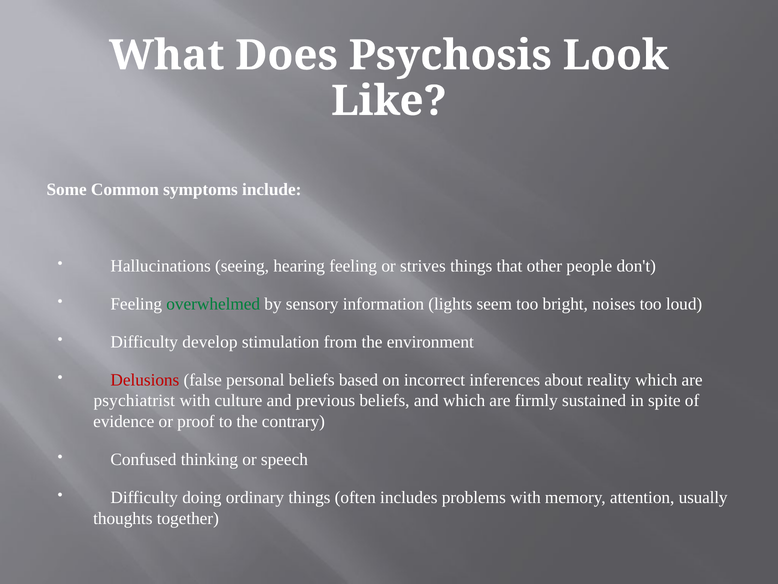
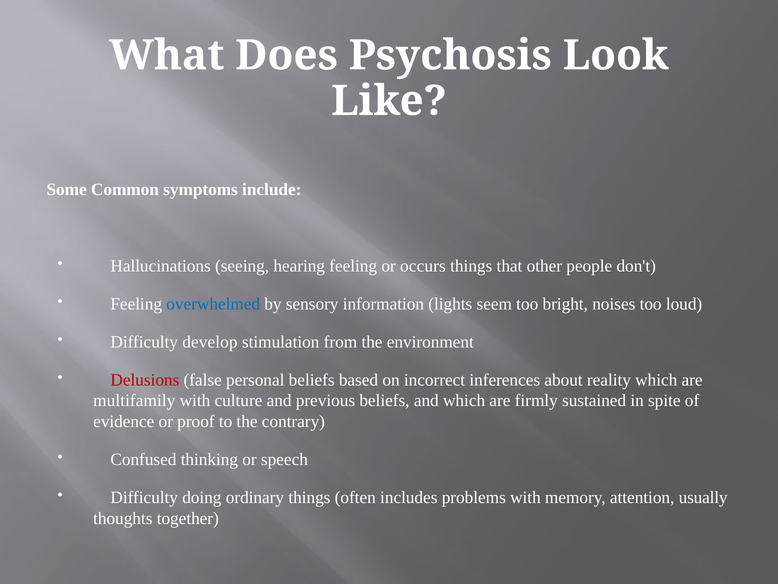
strives: strives -> occurs (423, 266)
overwhelmed colour: green -> blue (213, 304)
psychiatrist: psychiatrist -> multifamily (134, 400)
